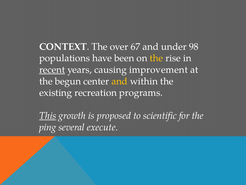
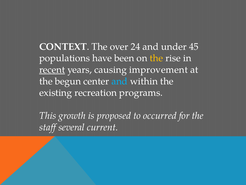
67: 67 -> 24 (135, 47)
98: 98 -> 45 (194, 47)
and colour: yellow -> light blue (120, 81)
This underline: present -> none (48, 115)
scientific: scientific -> occurred (160, 115)
ping: ping -> staff (48, 127)
execute: execute -> current (103, 127)
